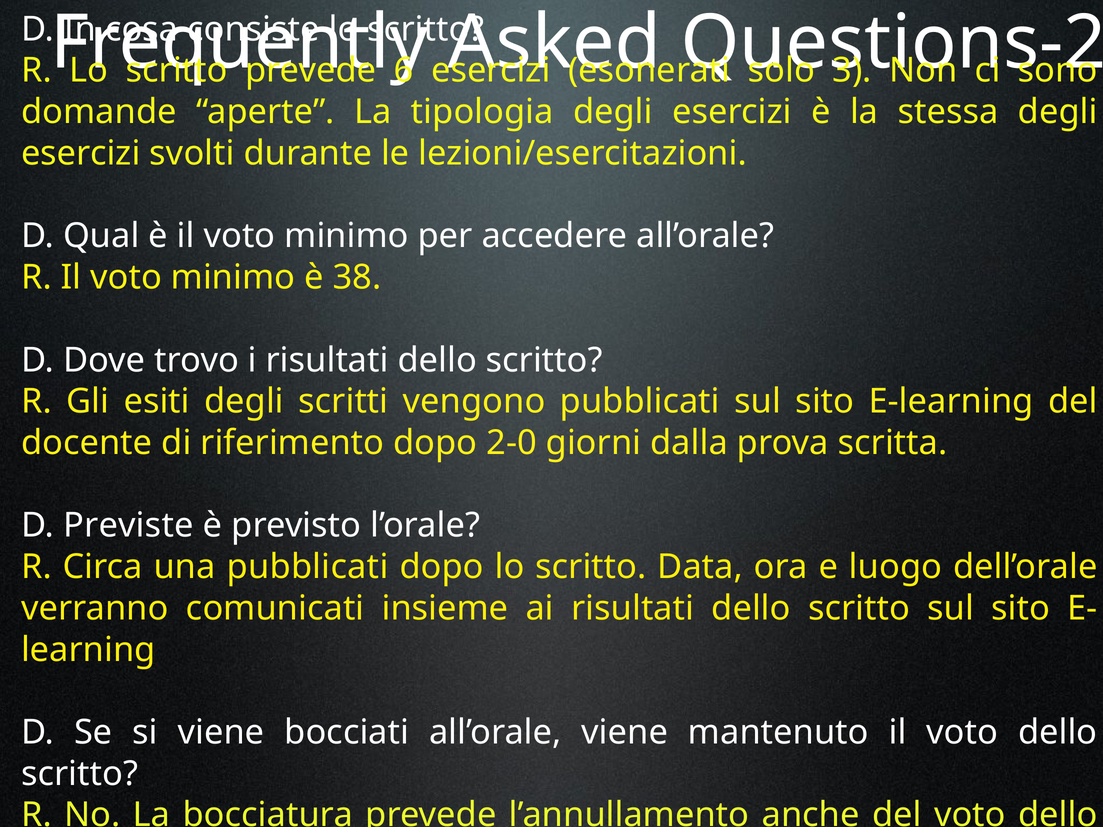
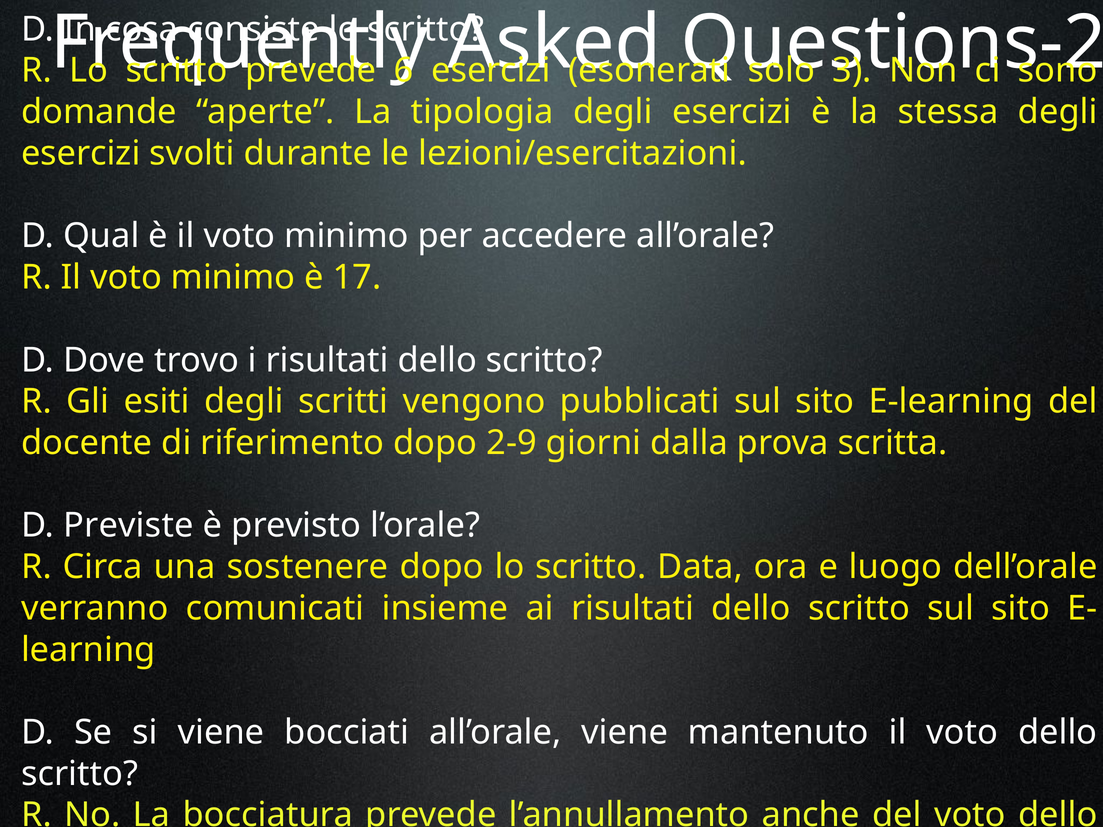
38: 38 -> 17 (357, 278)
2-0: 2-0 -> 2-9 (512, 443)
una pubblicati: pubblicati -> sostenere (308, 567)
